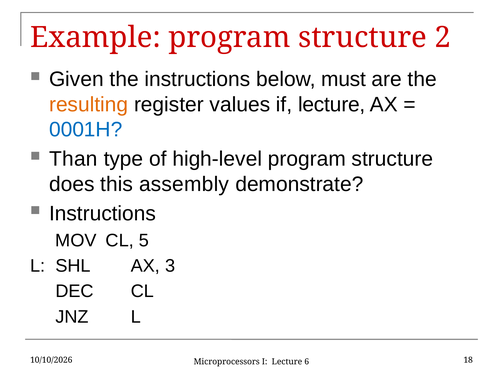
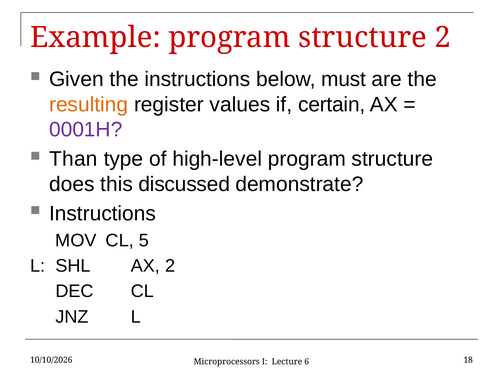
if lecture: lecture -> certain (332, 105)
0001H colour: blue -> purple (86, 130)
assembly: assembly -> discussed (184, 184)
AX 3: 3 -> 2 (170, 266)
